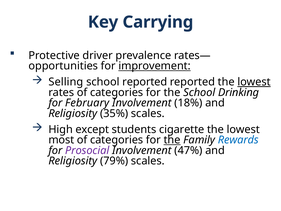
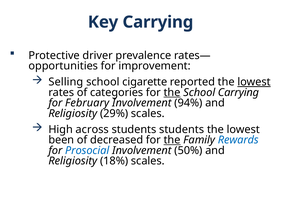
improvement underline: present -> none (155, 66)
school reported: reported -> cigarette (145, 82)
the underline: none -> present (172, 92)
School Drinking: Drinking -> Carrying (239, 92)
18%: 18% -> 94% (188, 103)
35%: 35% -> 29% (114, 113)
except: except -> across (92, 129)
students cigarette: cigarette -> students (182, 129)
most: most -> been (61, 140)
categories: categories -> decreased (117, 140)
Prosocial colour: purple -> blue (87, 150)
47%: 47% -> 50% (188, 150)
79%: 79% -> 18% (114, 161)
